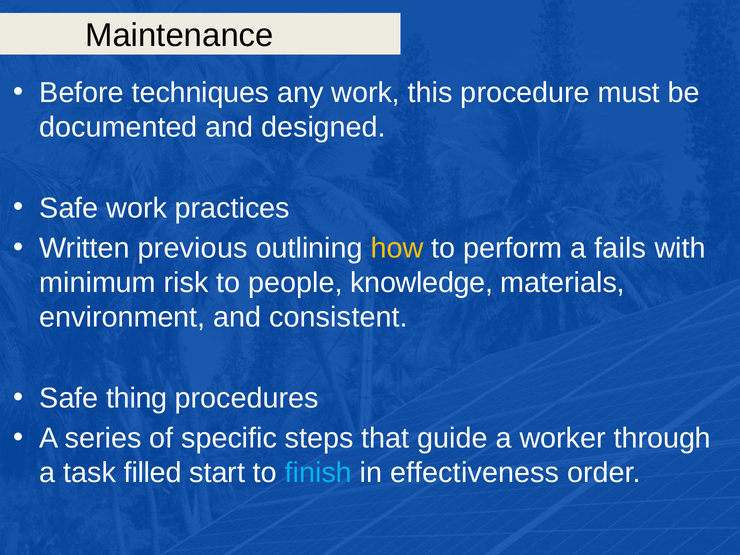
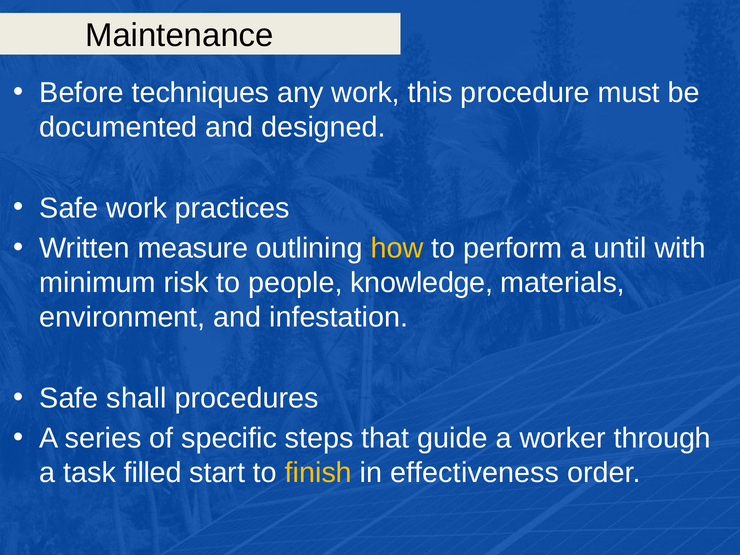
previous: previous -> measure (193, 248)
fails: fails -> until (620, 248)
consistent: consistent -> infestation (339, 317)
thing: thing -> shall (137, 398)
finish colour: light blue -> yellow (318, 473)
